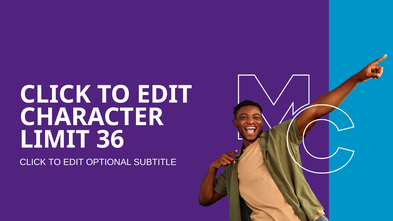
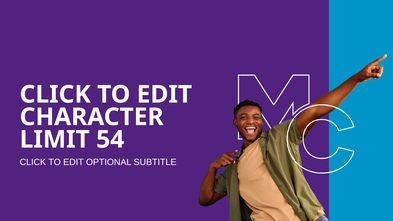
36: 36 -> 54 (110, 140)
